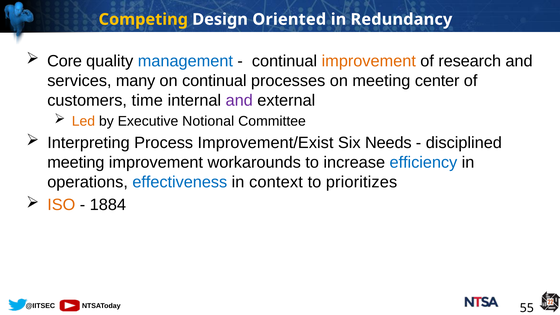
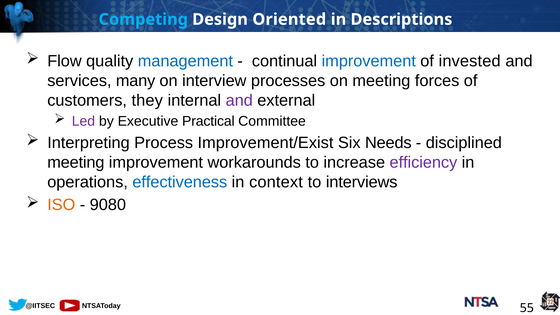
Competing colour: yellow -> light blue (143, 19)
Redundancy: Redundancy -> Descriptions (401, 19)
Core: Core -> Flow (64, 61)
improvement colour: orange -> blue (369, 61)
research: research -> invested (470, 61)
on continual: continual -> interview (214, 81)
center: center -> forces (437, 81)
time: time -> they (147, 100)
Led colour: orange -> purple (83, 121)
Notional: Notional -> Practical (208, 121)
efficiency colour: blue -> purple (423, 162)
prioritizes: prioritizes -> interviews (362, 182)
1884: 1884 -> 9080 (108, 205)
